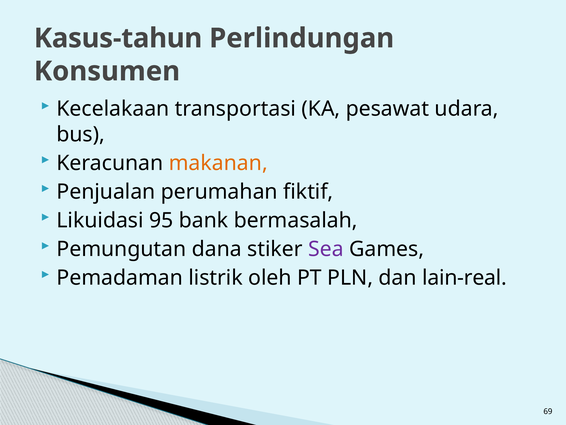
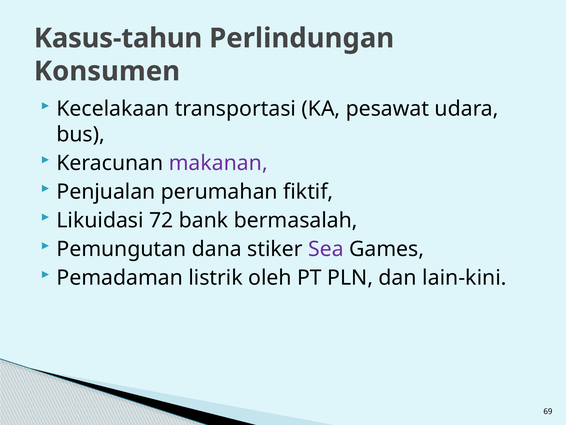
makanan colour: orange -> purple (218, 163)
95: 95 -> 72 (161, 220)
lain-real: lain-real -> lain-kini (464, 277)
